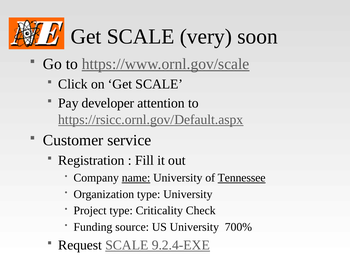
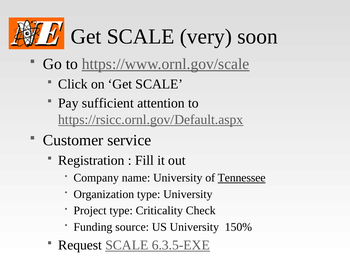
developer: developer -> sufficient (108, 103)
name underline: present -> none (136, 178)
700%: 700% -> 150% (238, 227)
9.2.4-EXE: 9.2.4-EXE -> 6.3.5-EXE (181, 245)
